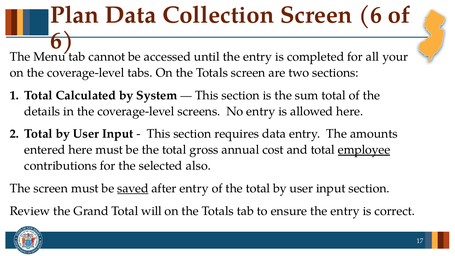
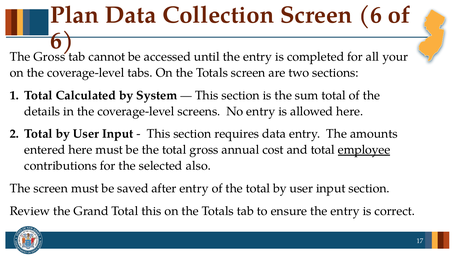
The Menu: Menu -> Gross (49, 57)
saved underline: present -> none (133, 188)
Total will: will -> this (151, 211)
